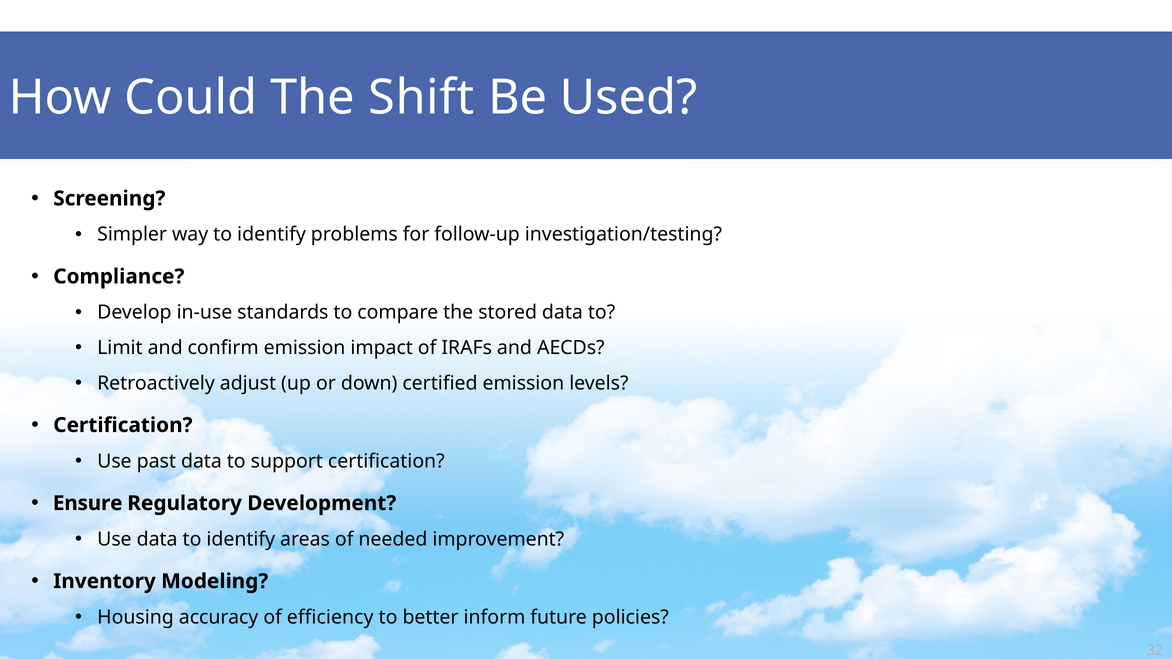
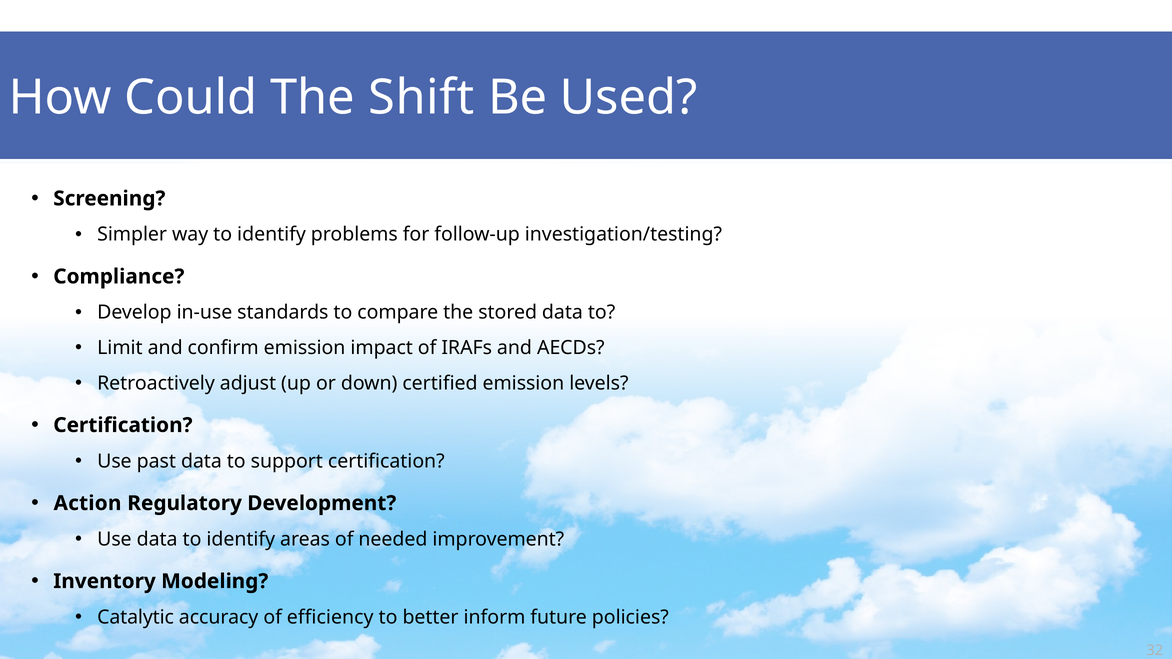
Ensure: Ensure -> Action (87, 503)
Housing: Housing -> Catalytic (136, 617)
